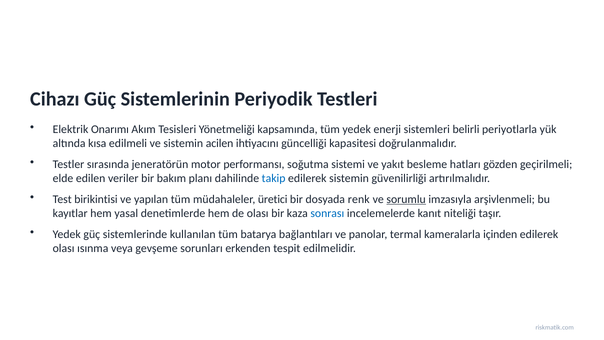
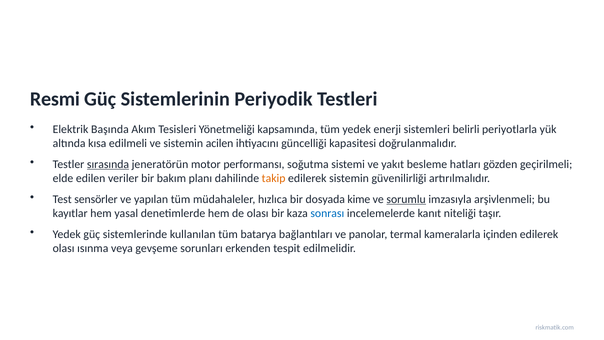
Cihazı: Cihazı -> Resmi (55, 99)
Onarımı: Onarımı -> Başında (110, 129)
sırasında underline: none -> present (108, 164)
takip colour: blue -> orange (274, 178)
birikintisi: birikintisi -> sensörler (96, 199)
üretici: üretici -> hızlıca (273, 199)
renk: renk -> kime (359, 199)
